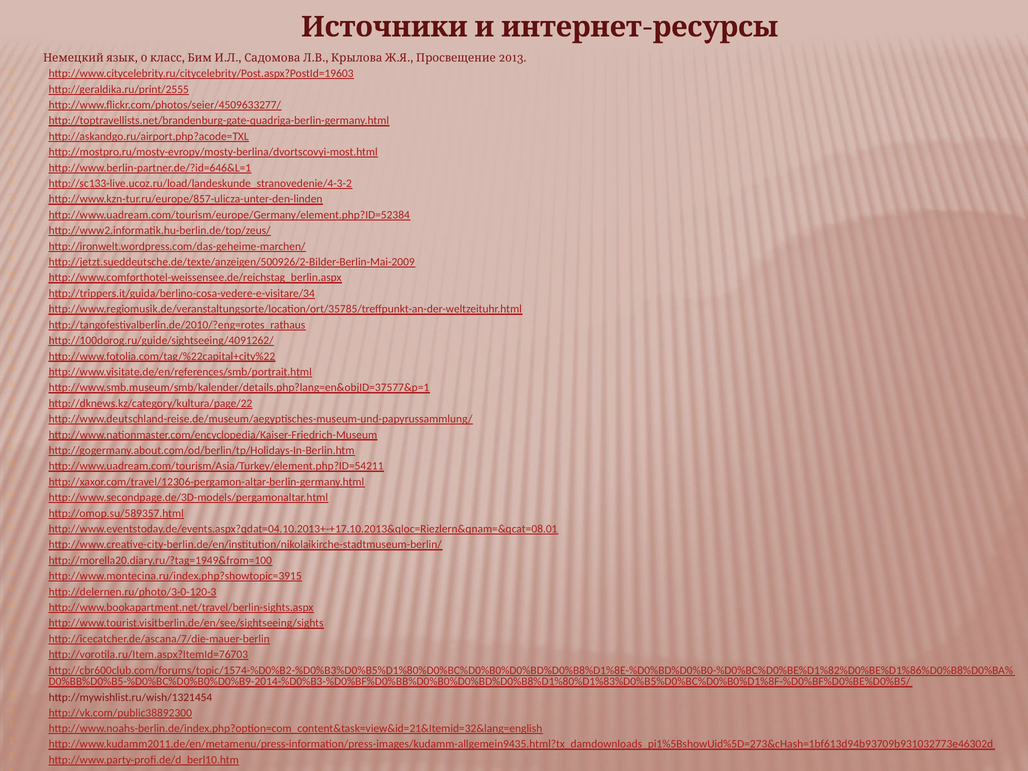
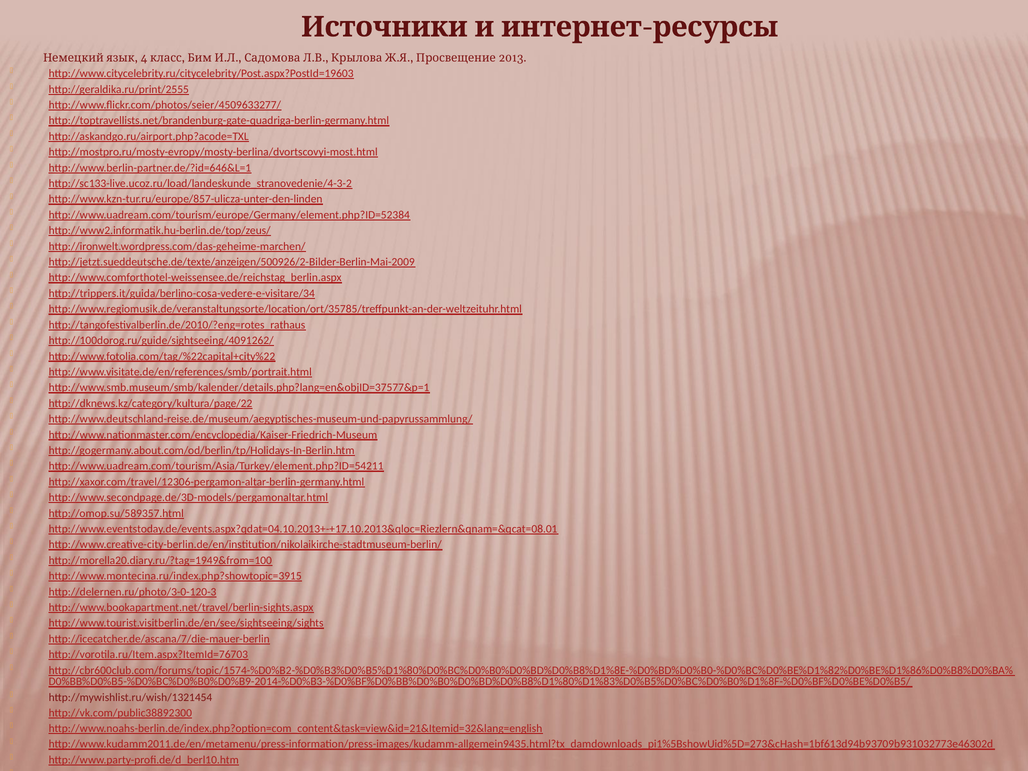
0: 0 -> 4 (144, 58)
